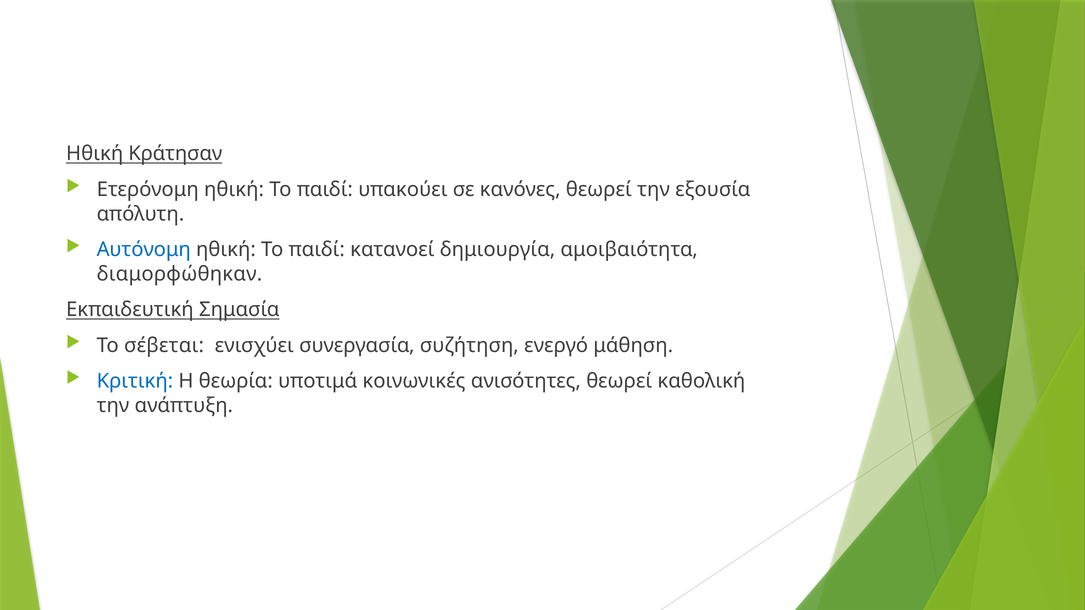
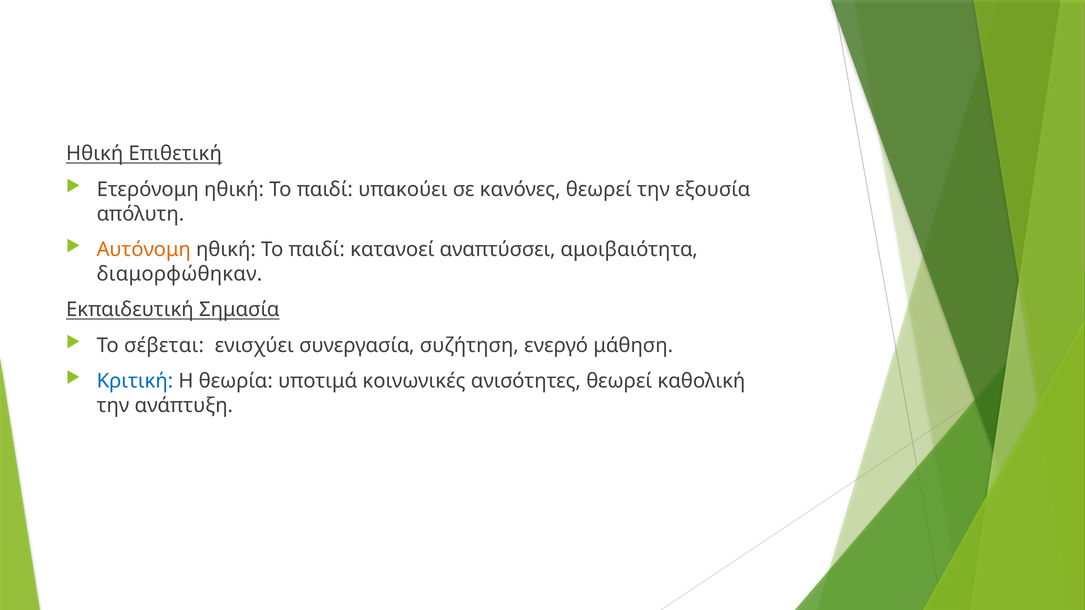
Κράτησαν: Κράτησαν -> Επιθετική (175, 154)
Αυτόνομη colour: blue -> orange (144, 250)
δημιουργία: δημιουργία -> αναπτύσσει (498, 250)
